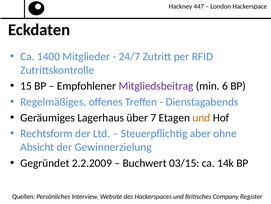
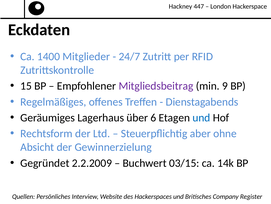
6: 6 -> 9 (225, 86)
7: 7 -> 6 (153, 117)
und colour: orange -> blue (201, 117)
